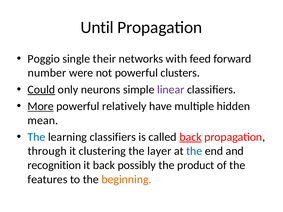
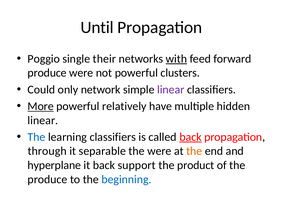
with underline: none -> present (176, 59)
number: number -> produce (47, 73)
Could underline: present -> none (41, 90)
neurons: neurons -> network (101, 90)
mean: mean -> linear (43, 120)
clustering: clustering -> separable (102, 151)
the layer: layer -> were (159, 151)
the colour: blue -> orange (194, 151)
recognition: recognition -> hyperplane (54, 165)
possibly: possibly -> support (137, 165)
features: features -> produce (48, 180)
beginning colour: orange -> blue (127, 180)
